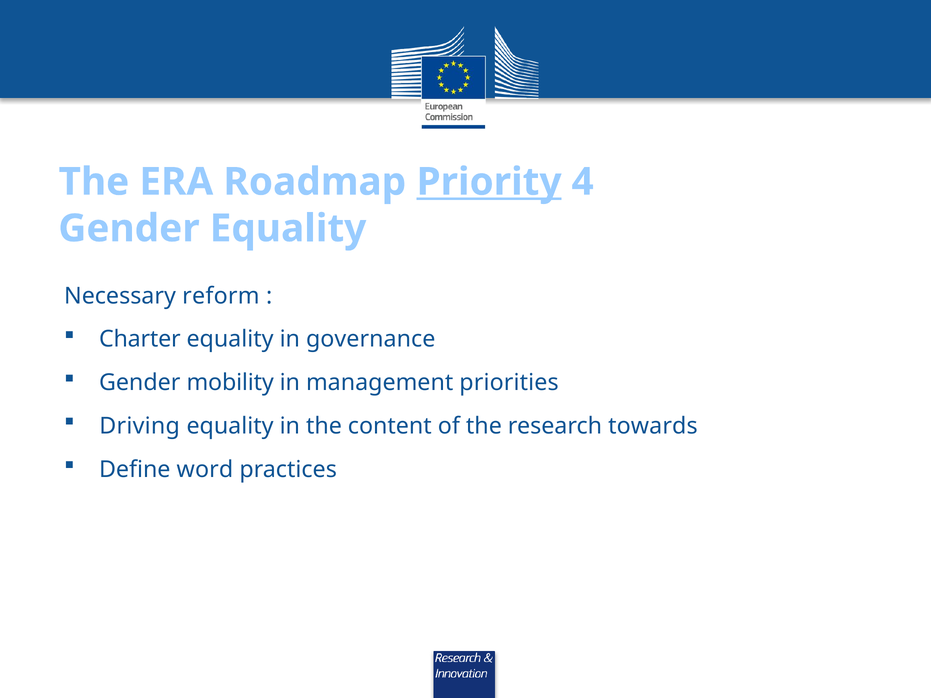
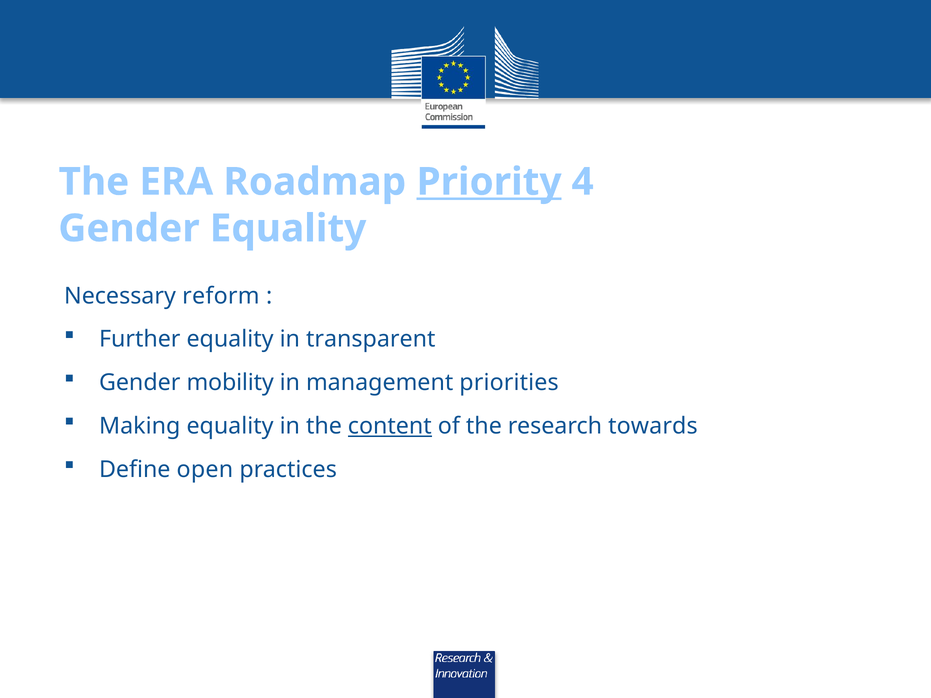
Charter: Charter -> Further (140, 339)
governance: governance -> transparent (371, 339)
Driving: Driving -> Making (140, 426)
content underline: none -> present (390, 426)
word: word -> open (205, 470)
